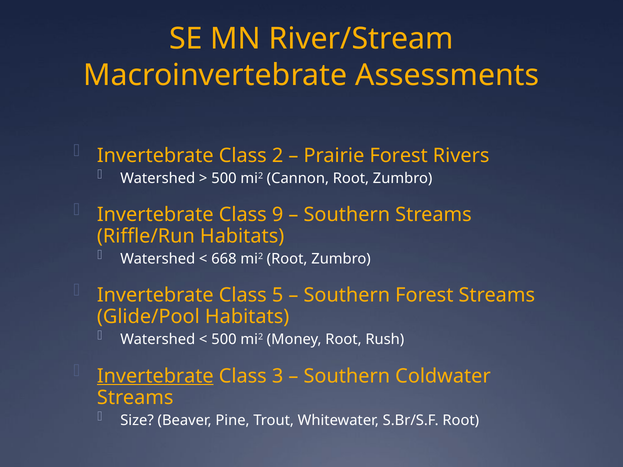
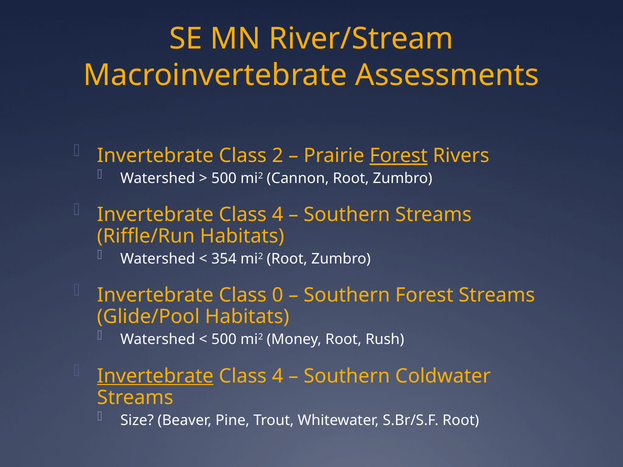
Forest underline: none -> present (399, 156)
9: 9 -> 4 (278, 215)
668: 668 -> 354 (224, 259)
5: 5 -> 0 (278, 296)
3: 3 -> 4 (278, 376)
